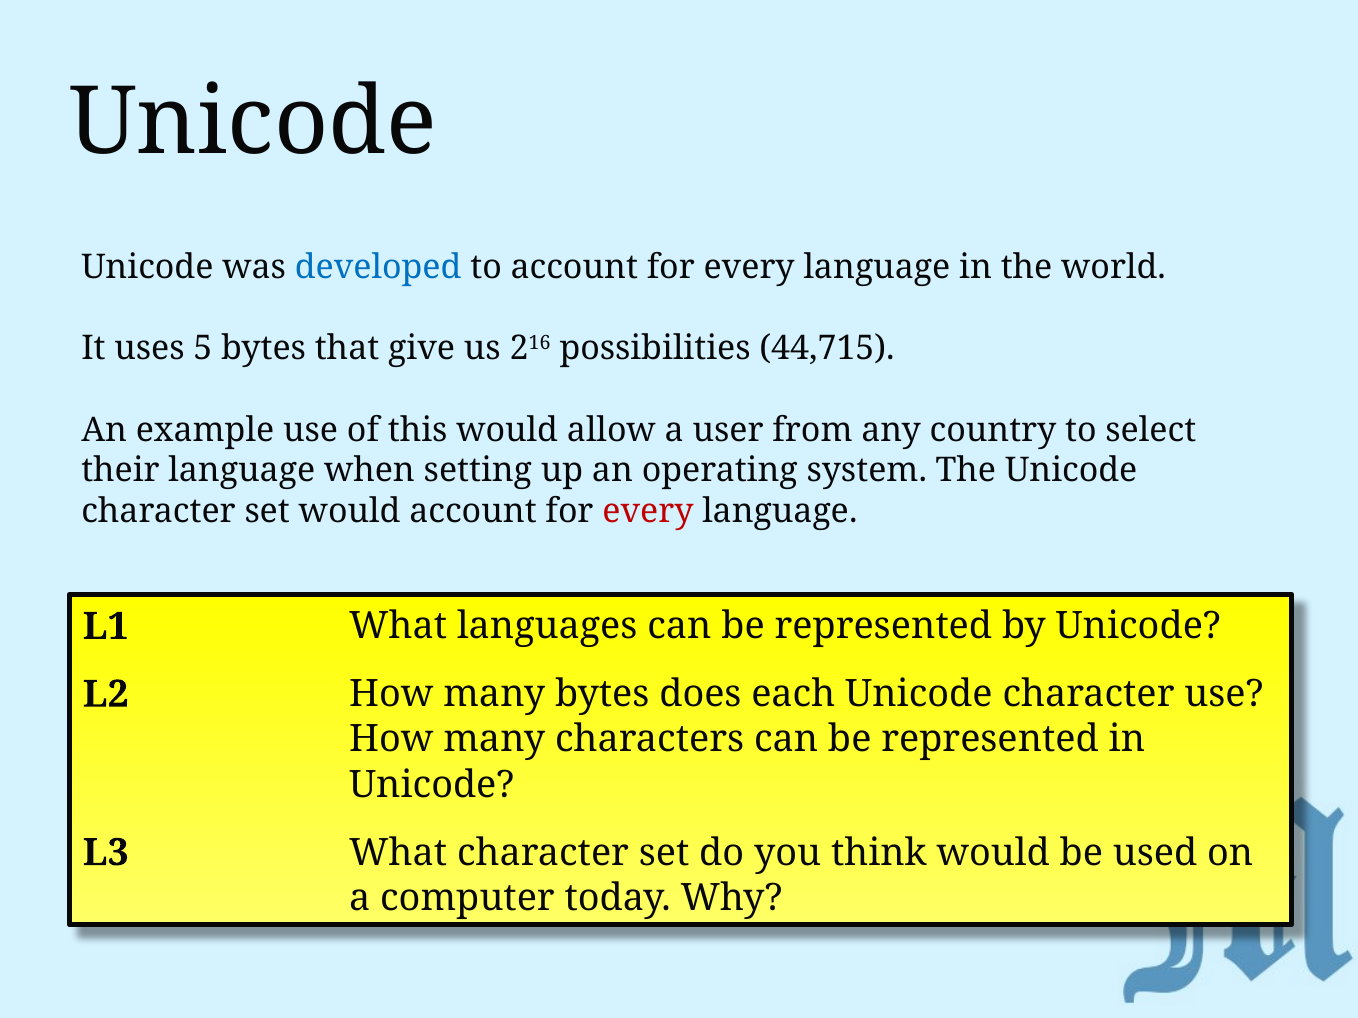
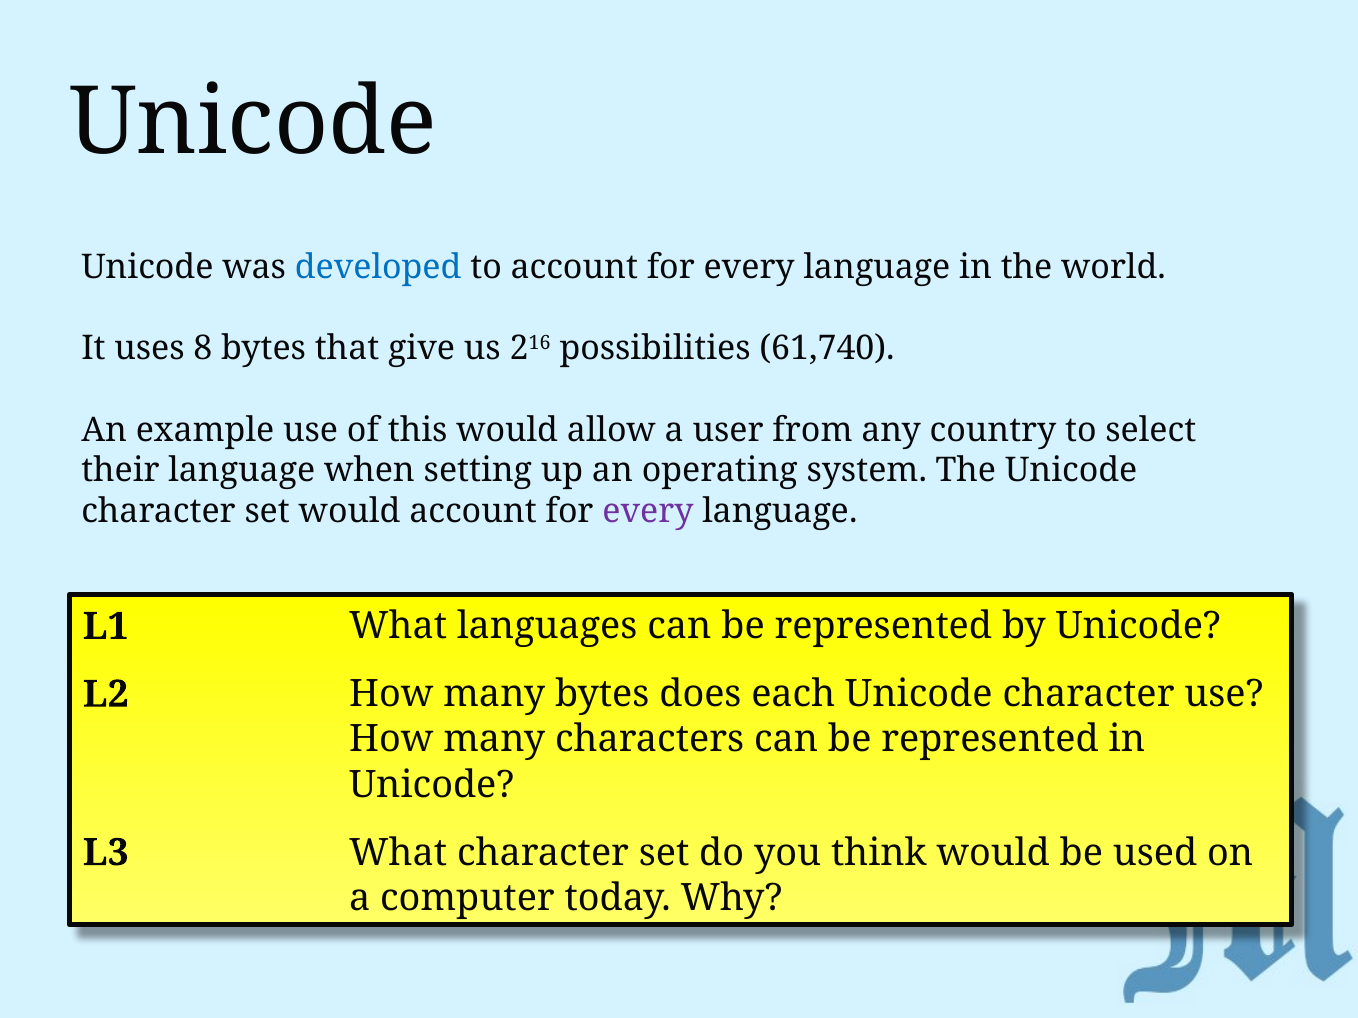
5: 5 -> 8 (203, 349)
44,715: 44,715 -> 61,740 (827, 349)
every colour: red -> purple (648, 512)
